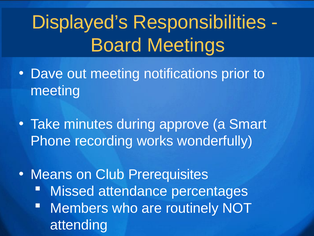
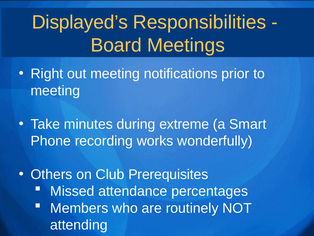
Dave: Dave -> Right (47, 74)
approve: approve -> extreme (184, 124)
Means: Means -> Others (51, 174)
